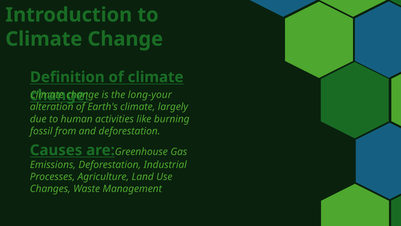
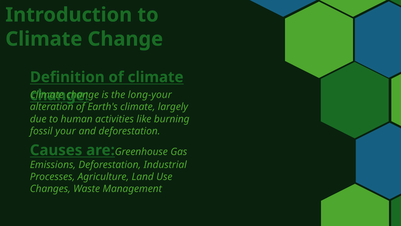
from: from -> your (66, 131)
